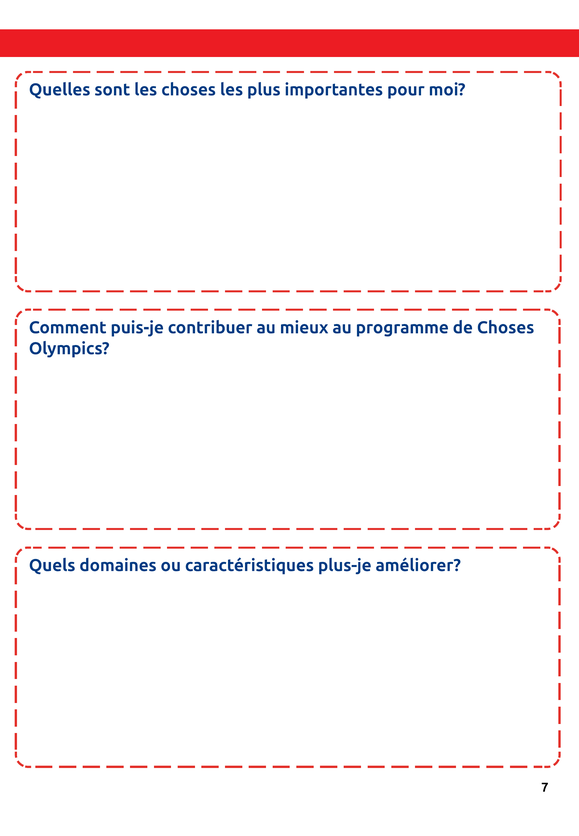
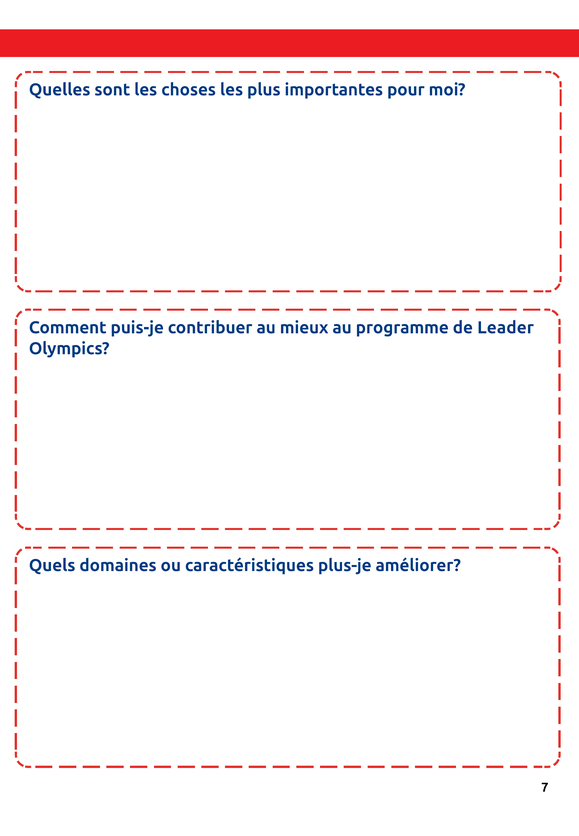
de Choses: Choses -> Leader (506, 328)
